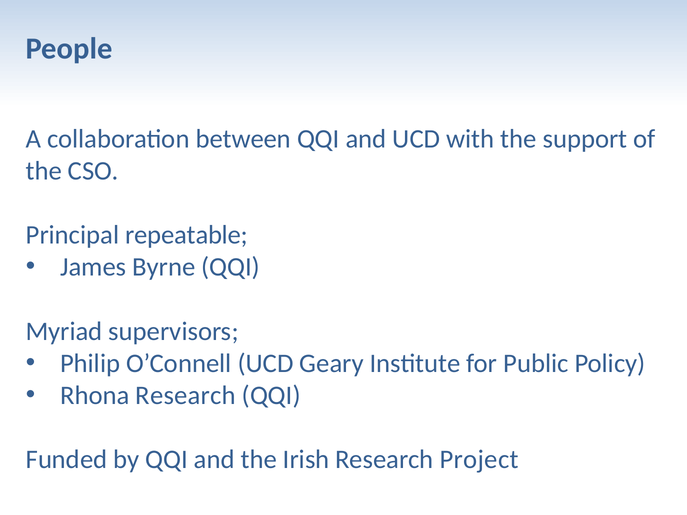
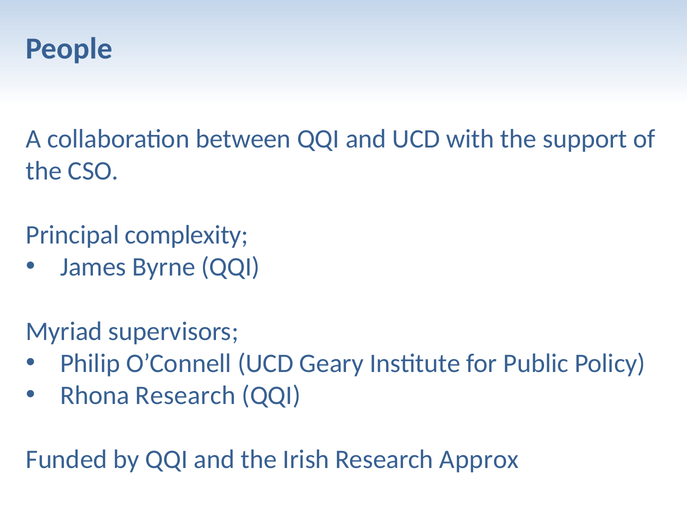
repeatable: repeatable -> complexity (187, 235)
Project: Project -> Approx (479, 460)
